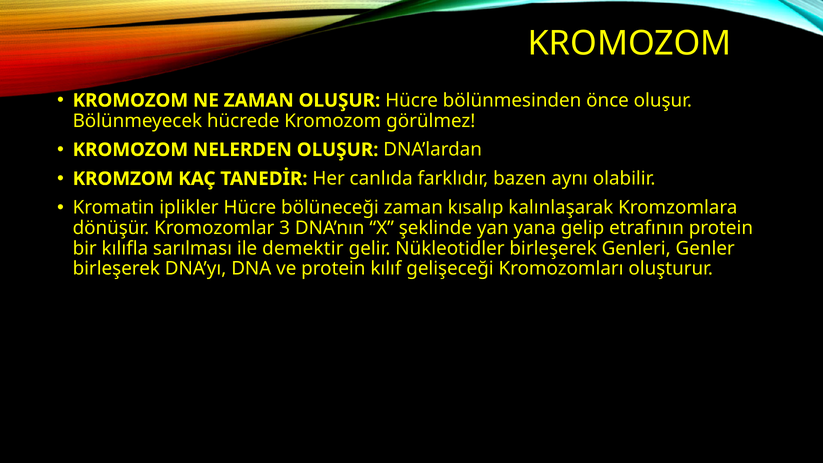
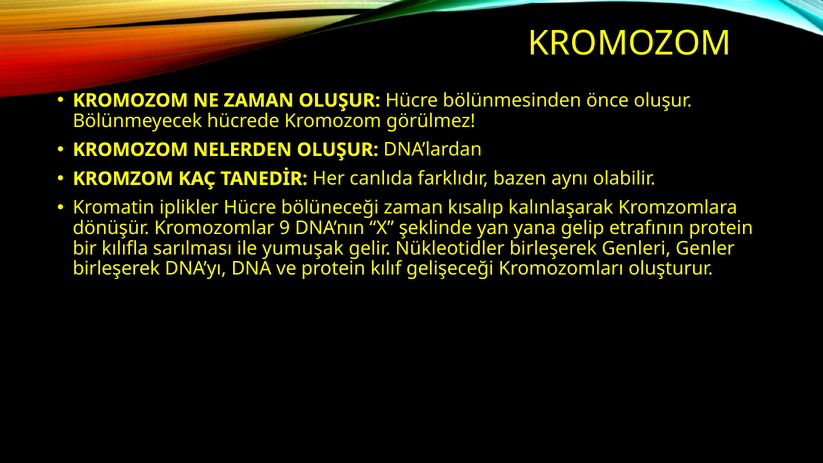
3: 3 -> 9 (285, 228)
demektir: demektir -> yumuşak (303, 248)
